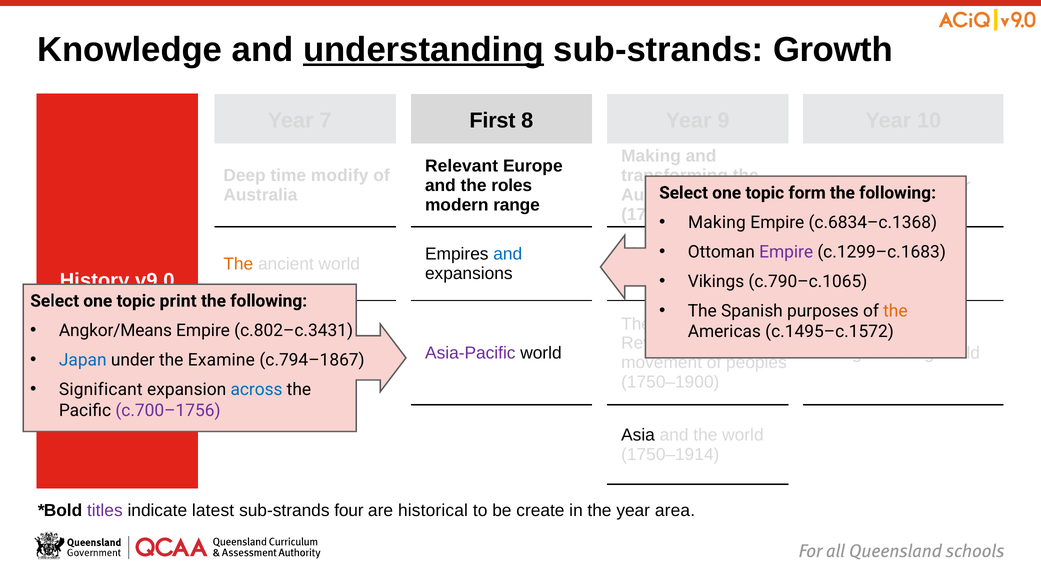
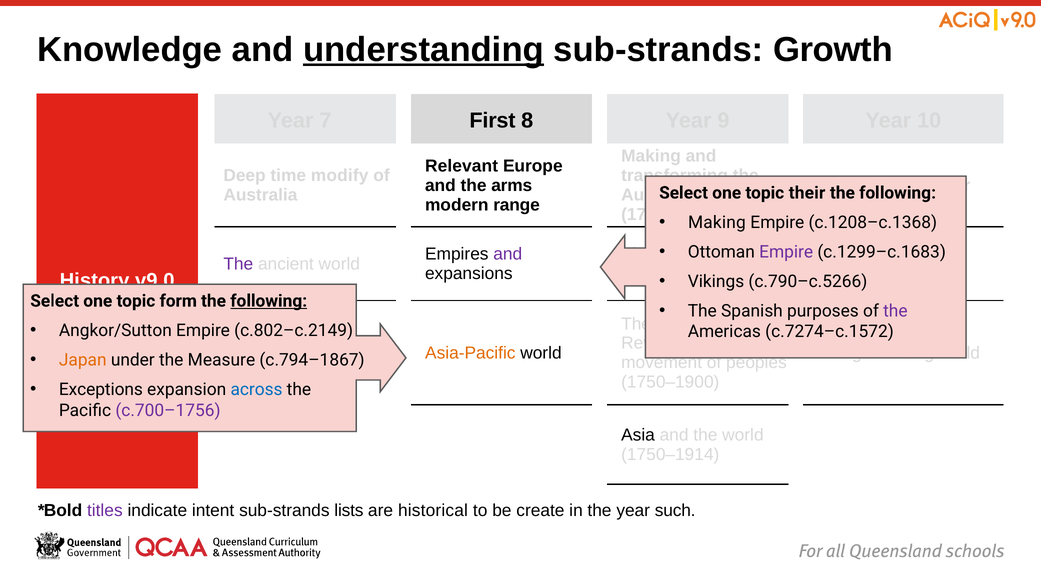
roles: roles -> arms (512, 185)
form: form -> their (807, 193)
c.6834–c.1368: c.6834–c.1368 -> c.1208–c.1368 (873, 222)
and colour: blue -> purple (508, 254)
The colour: orange -> purple (238, 264)
c.790–c.1065: c.790–c.1065 -> c.790–c.5266 (808, 281)
print: print -> form (178, 301)
following underline: none -> present (269, 301)
the colour: orange -> purple (895, 311)
Angkor/Means: Angkor/Means -> Angkor/Sutton (115, 330)
c.802–c.3431: c.802–c.3431 -> c.802–c.2149 (294, 330)
c.1495–c.1572: c.1495–c.1572 -> c.7274–c.1572 (830, 332)
Asia-Pacific colour: purple -> orange (470, 353)
Japan colour: blue -> orange (83, 360)
Examine: Examine -> Measure (221, 360)
Significant: Significant -> Exceptions (101, 389)
latest: latest -> intent (213, 510)
four: four -> lists (349, 510)
area: area -> such (675, 510)
